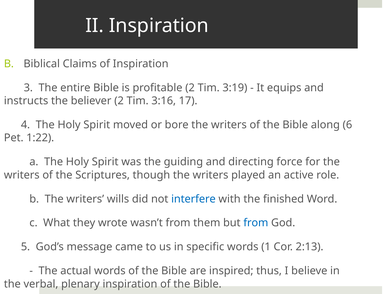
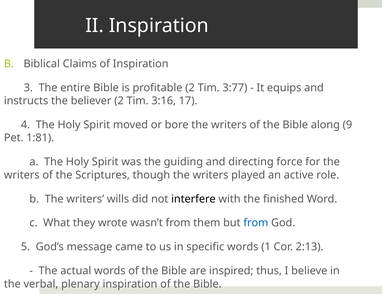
3:19: 3:19 -> 3:77 (235, 88)
6: 6 -> 9 (347, 125)
1:22: 1:22 -> 1:81 (40, 138)
interfere colour: blue -> black (193, 199)
